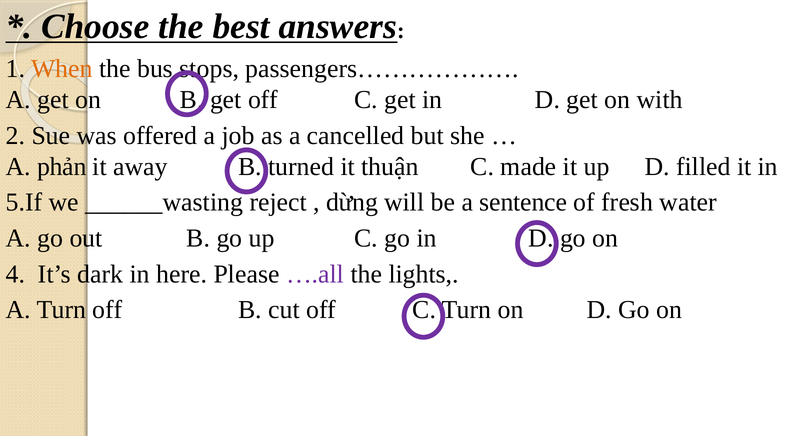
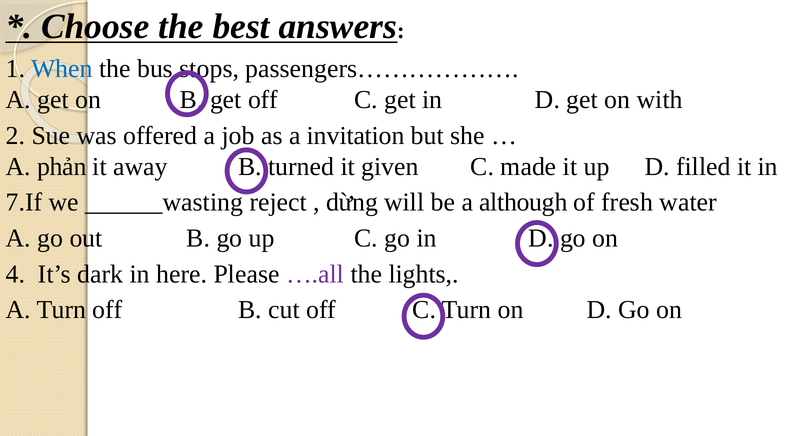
When colour: orange -> blue (62, 69)
cancelled: cancelled -> invitation (356, 135)
thuận: thuận -> given (390, 166)
5.If: 5.If -> 7.If (24, 202)
sentence: sentence -> although (523, 202)
